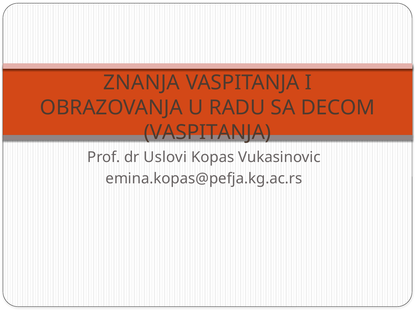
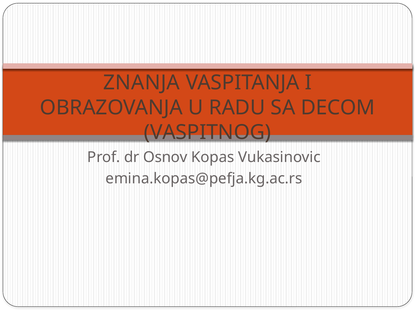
VASPITANJA: VASPITANJA -> VASPITNOG (207, 133)
Uslovi: Uslovi -> Osnov (165, 157)
